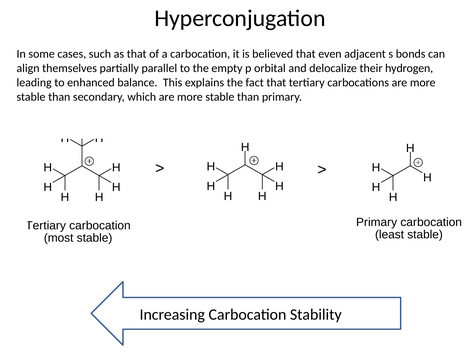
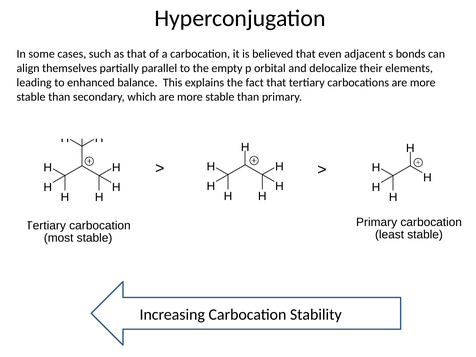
hydrogen: hydrogen -> elements (409, 68)
